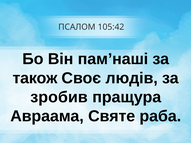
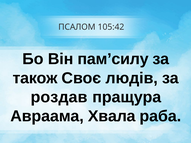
пам’наші: пам’наші -> пам’силу (113, 59)
зробив: зробив -> роздав (59, 97)
Святе: Святе -> Хвала (112, 116)
